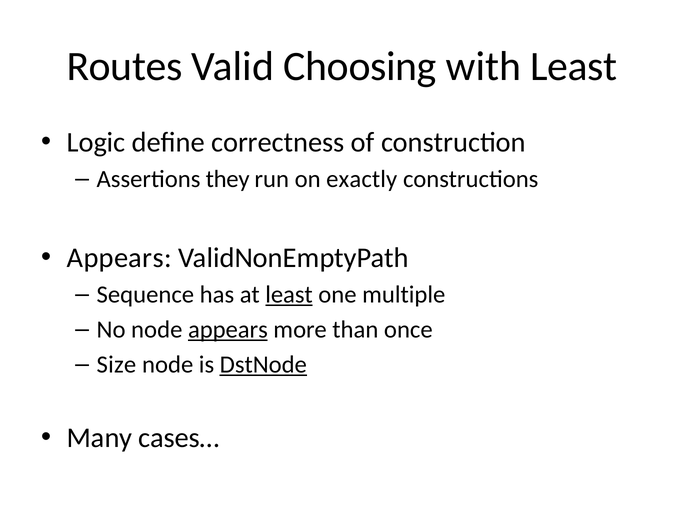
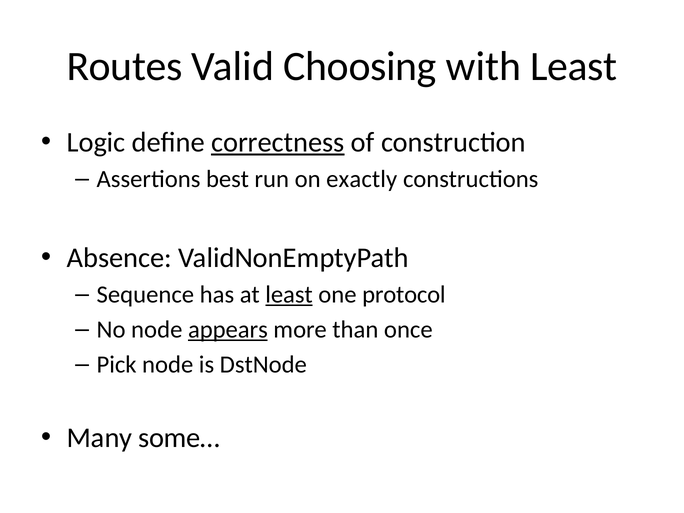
correctness underline: none -> present (278, 142)
they: they -> best (228, 179)
Appears: Appears -> Absence (119, 258)
multiple: multiple -> protocol (404, 295)
Size: Size -> Pick (117, 365)
DstNode underline: present -> none (263, 365)
cases…: cases… -> some… (179, 438)
